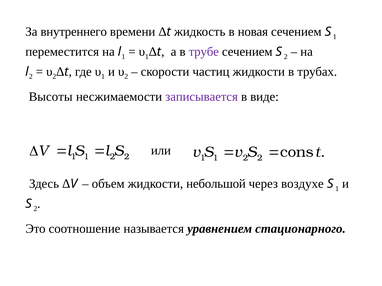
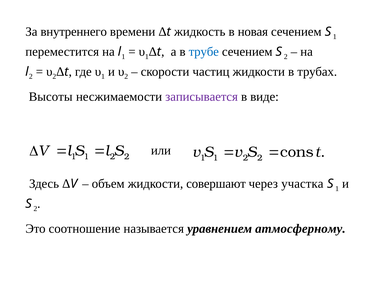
трубе colour: purple -> blue (204, 52)
небольшой: небольшой -> совершают (216, 184)
воздухе: воздухе -> участка (302, 184)
стационарного: стационарного -> атмосферному (300, 229)
